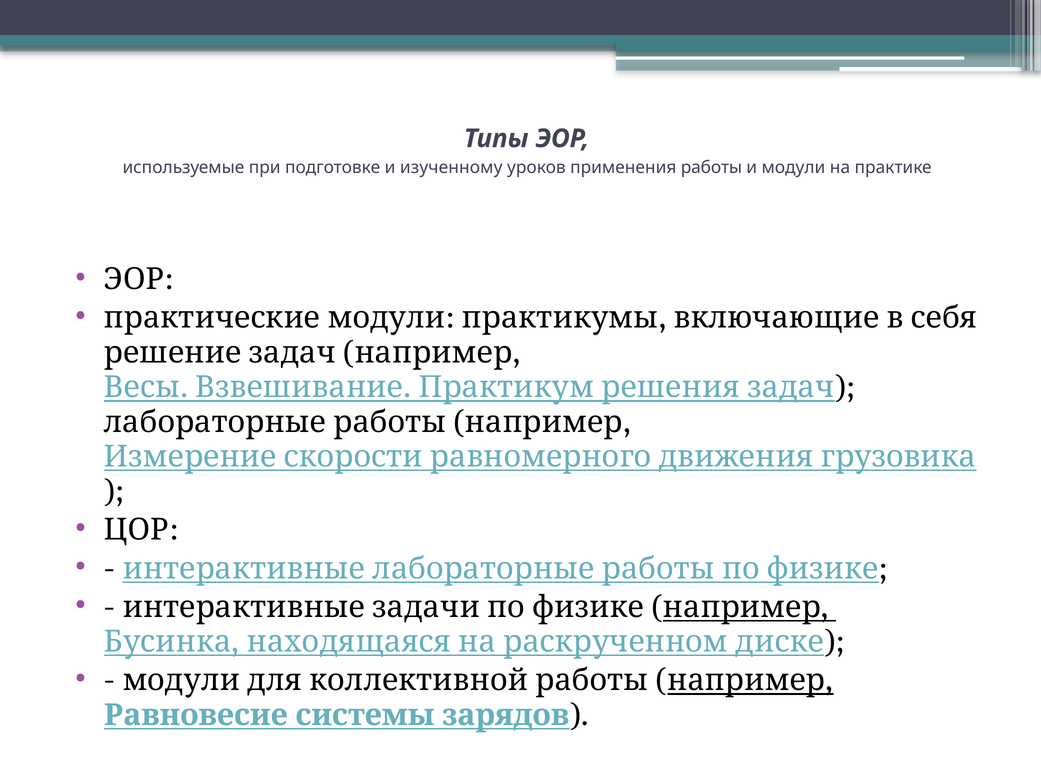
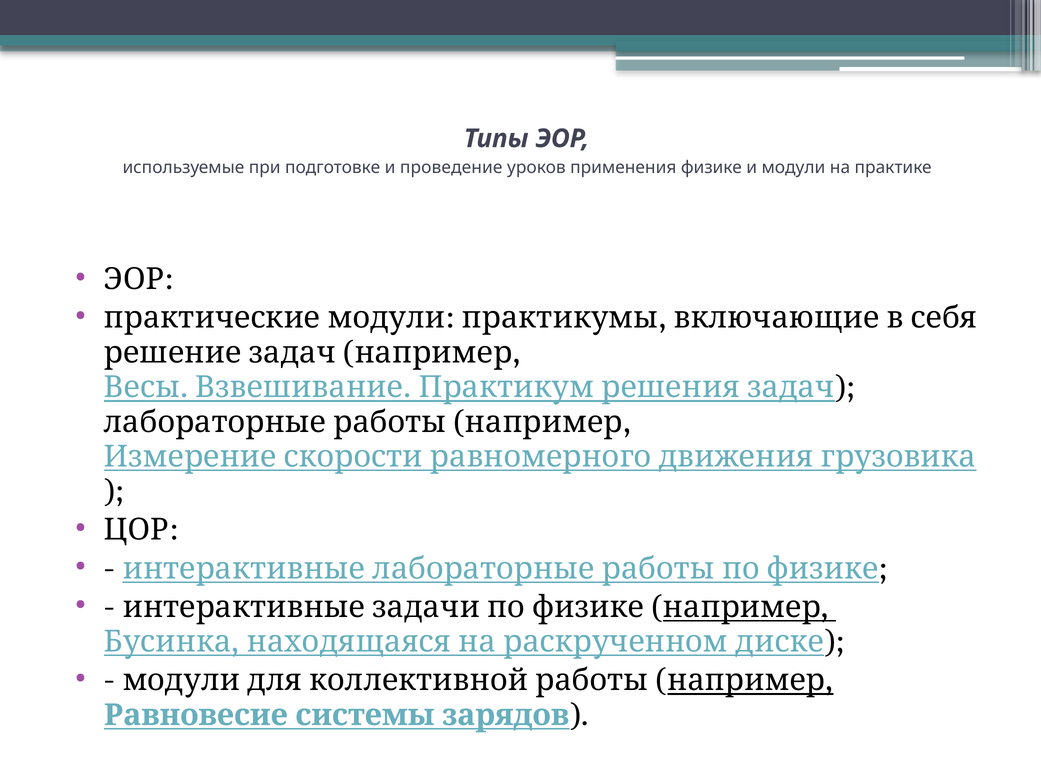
изученному: изученному -> проведение (451, 168)
работы: работы -> физике (711, 168)
